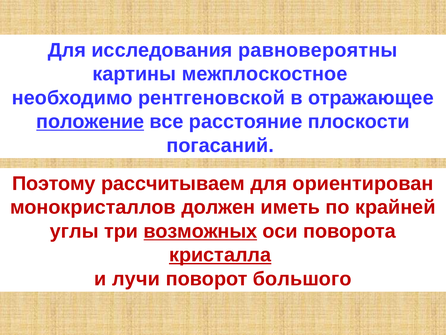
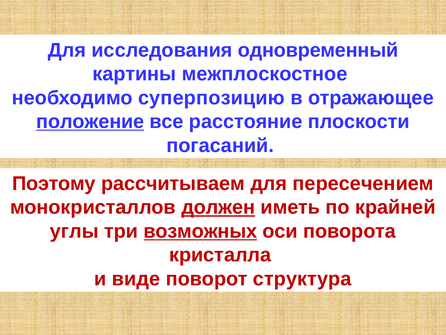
равновероятны: равновероятны -> одновременный (318, 50)
рентгеновской: рентгеновской -> суперпозицию (211, 98)
ориентирован: ориентирован -> пересечением (363, 183)
должен underline: none -> present (218, 207)
кристалла underline: present -> none (220, 255)
лучи: лучи -> виде (136, 278)
большого: большого -> структура (302, 278)
